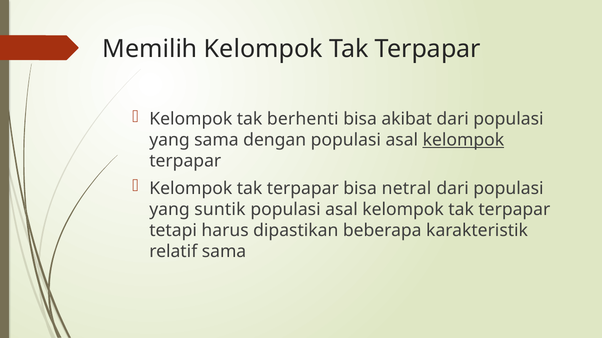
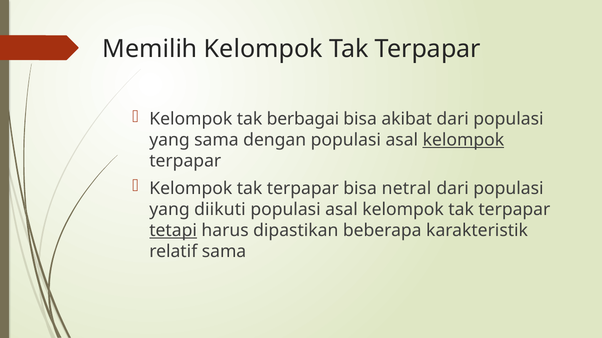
berhenti: berhenti -> berbagai (303, 119)
suntik: suntik -> diikuti (220, 210)
tetapi underline: none -> present (173, 231)
